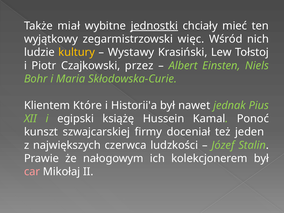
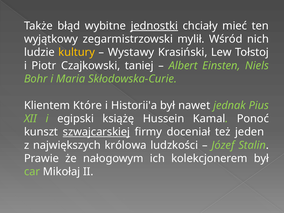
miał: miał -> błąd (69, 26)
więc: więc -> mylił (191, 39)
przez: przez -> taniej (139, 66)
szwajcarskiej underline: none -> present (96, 132)
czerwca: czerwca -> królowa (126, 145)
car colour: pink -> light green (32, 172)
